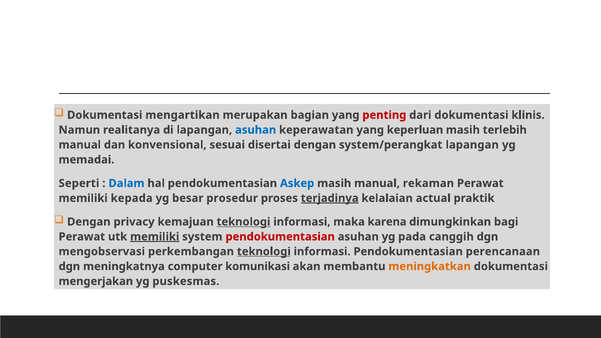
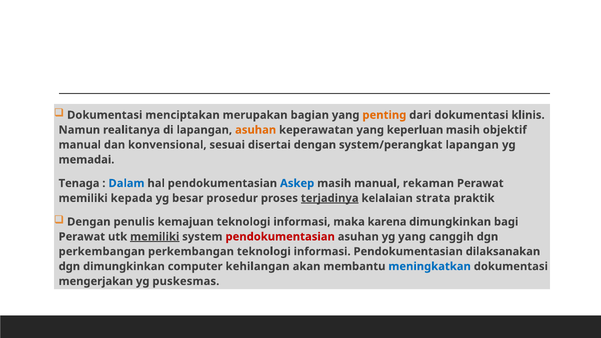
mengartikan: mengartikan -> menciptakan (183, 115)
penting colour: red -> orange (384, 115)
asuhan colour: blue -> orange (256, 130)
terlebih: terlebih -> objektif (505, 130)
Seperti: Seperti -> Tenaga (79, 183)
actual: actual -> strata (433, 198)
privacy: privacy -> penulis (134, 222)
teknologi underline: present -> none (244, 222)
yg pada: pada -> yang (412, 237)
mengobservasi: mengobservasi -> perkembangan (102, 252)
teknologi underline: present -> none (264, 252)
perencanaan: perencanaan -> dilaksanakan (503, 252)
dgn meningkatnya: meningkatnya -> dimungkinkan (124, 266)
komunikasi: komunikasi -> kehilangan (258, 266)
meningkatkan colour: orange -> blue (430, 266)
